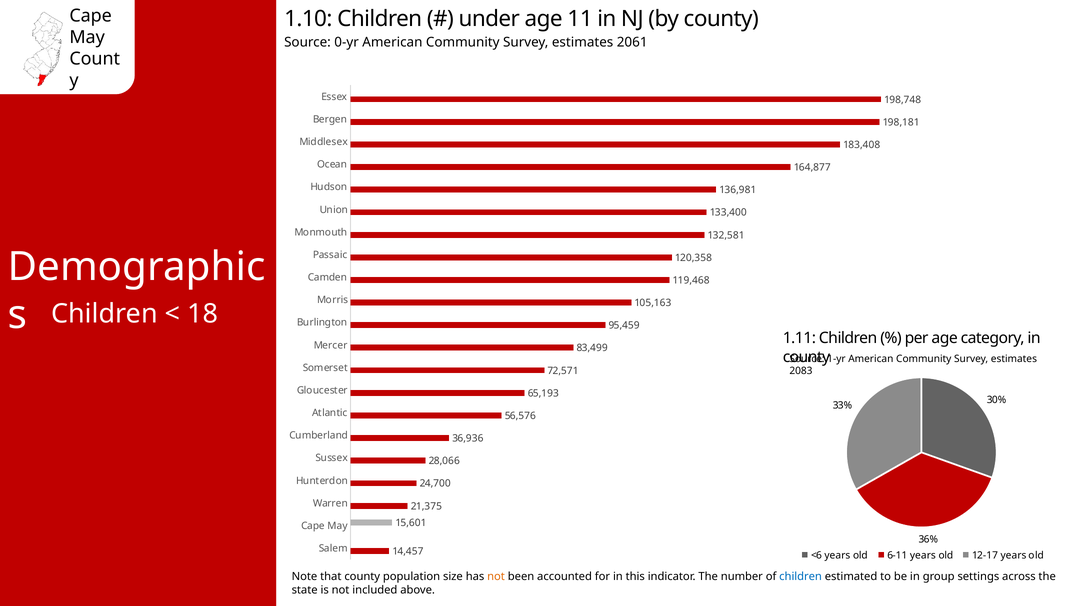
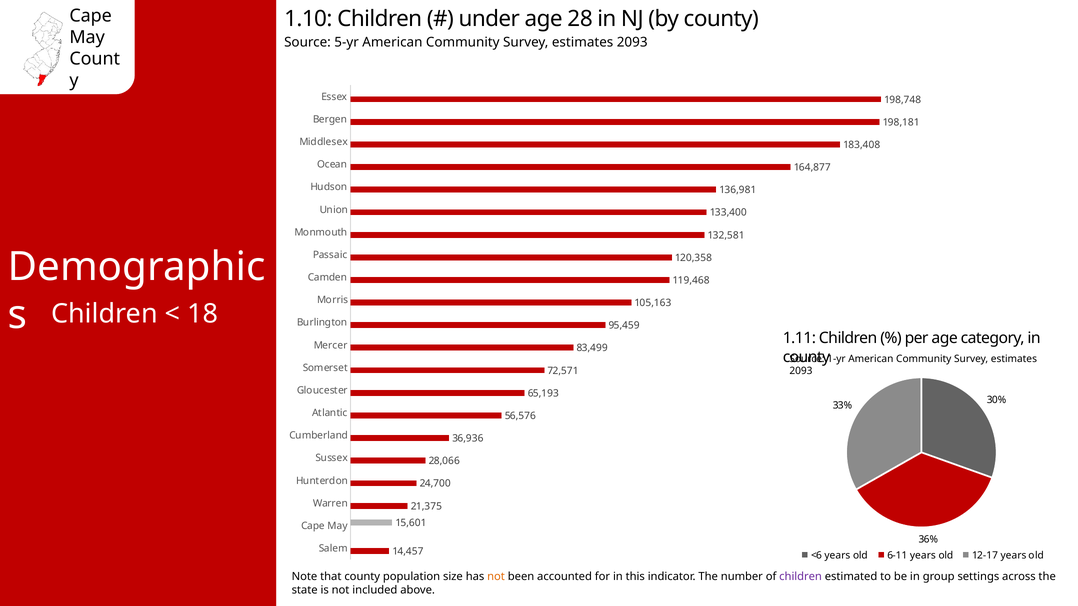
11: 11 -> 28 (580, 19)
0-yr: 0-yr -> 5-yr (347, 43)
2061: 2061 -> 2093 (632, 43)
2083: 2083 -> 2093 (801, 371)
children colour: blue -> purple (801, 577)
